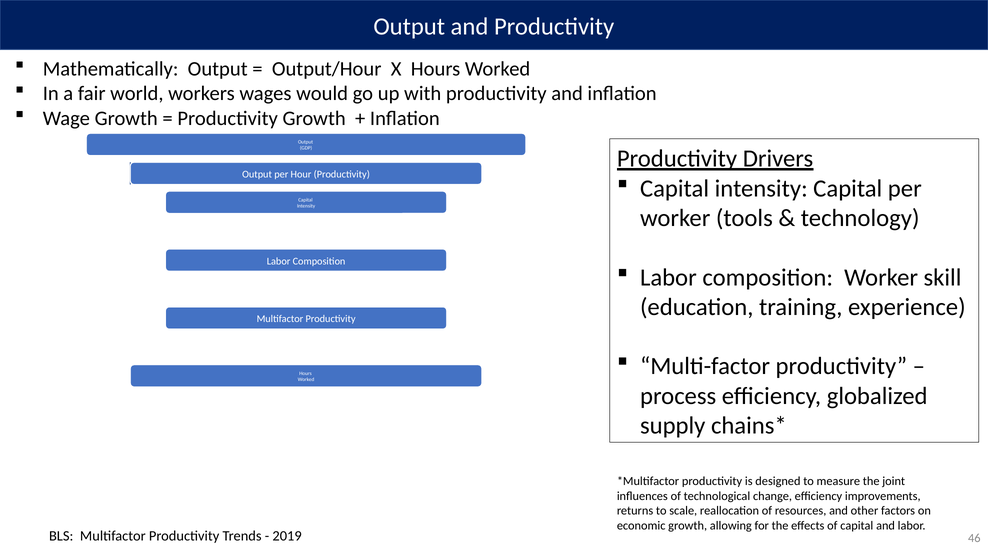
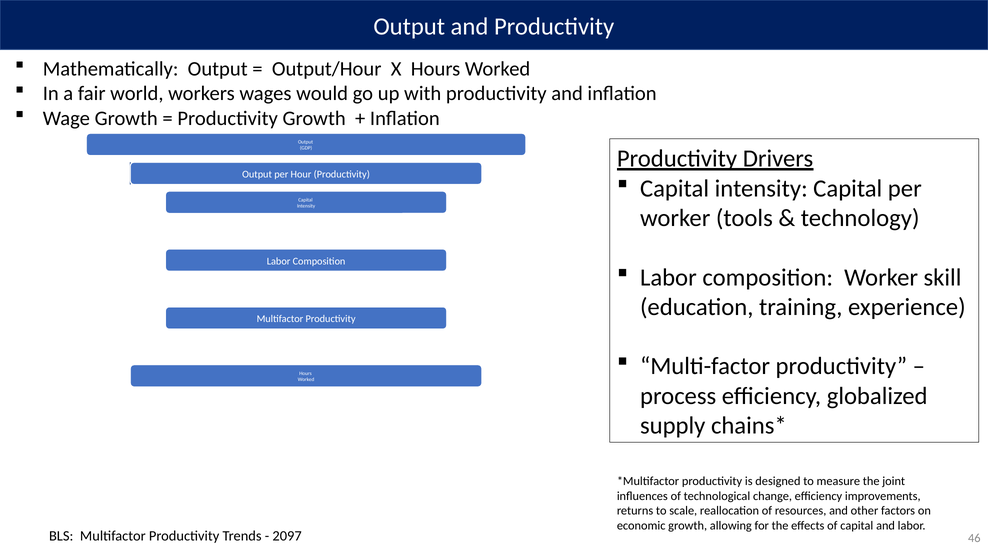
2019: 2019 -> 2097 (287, 536)
